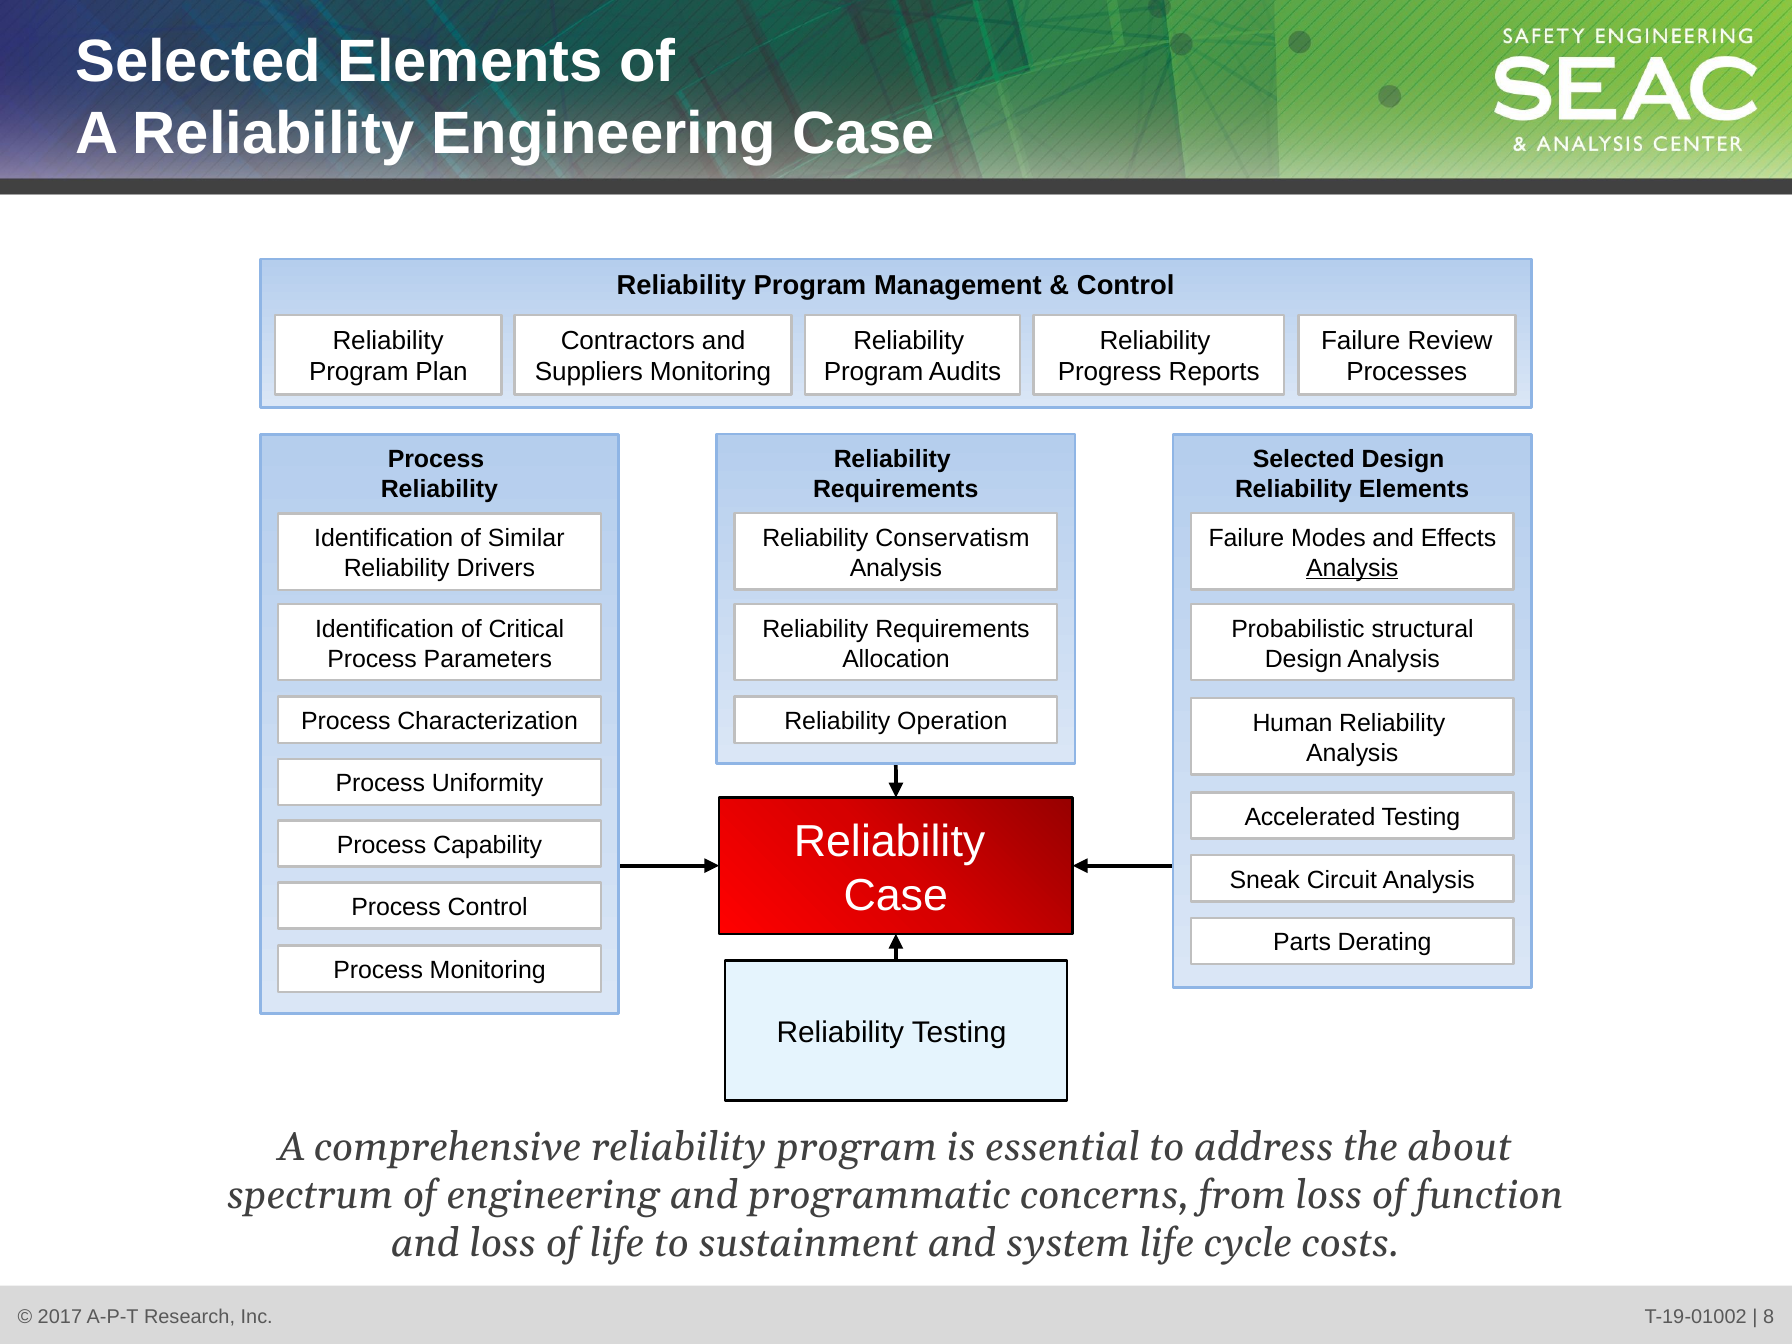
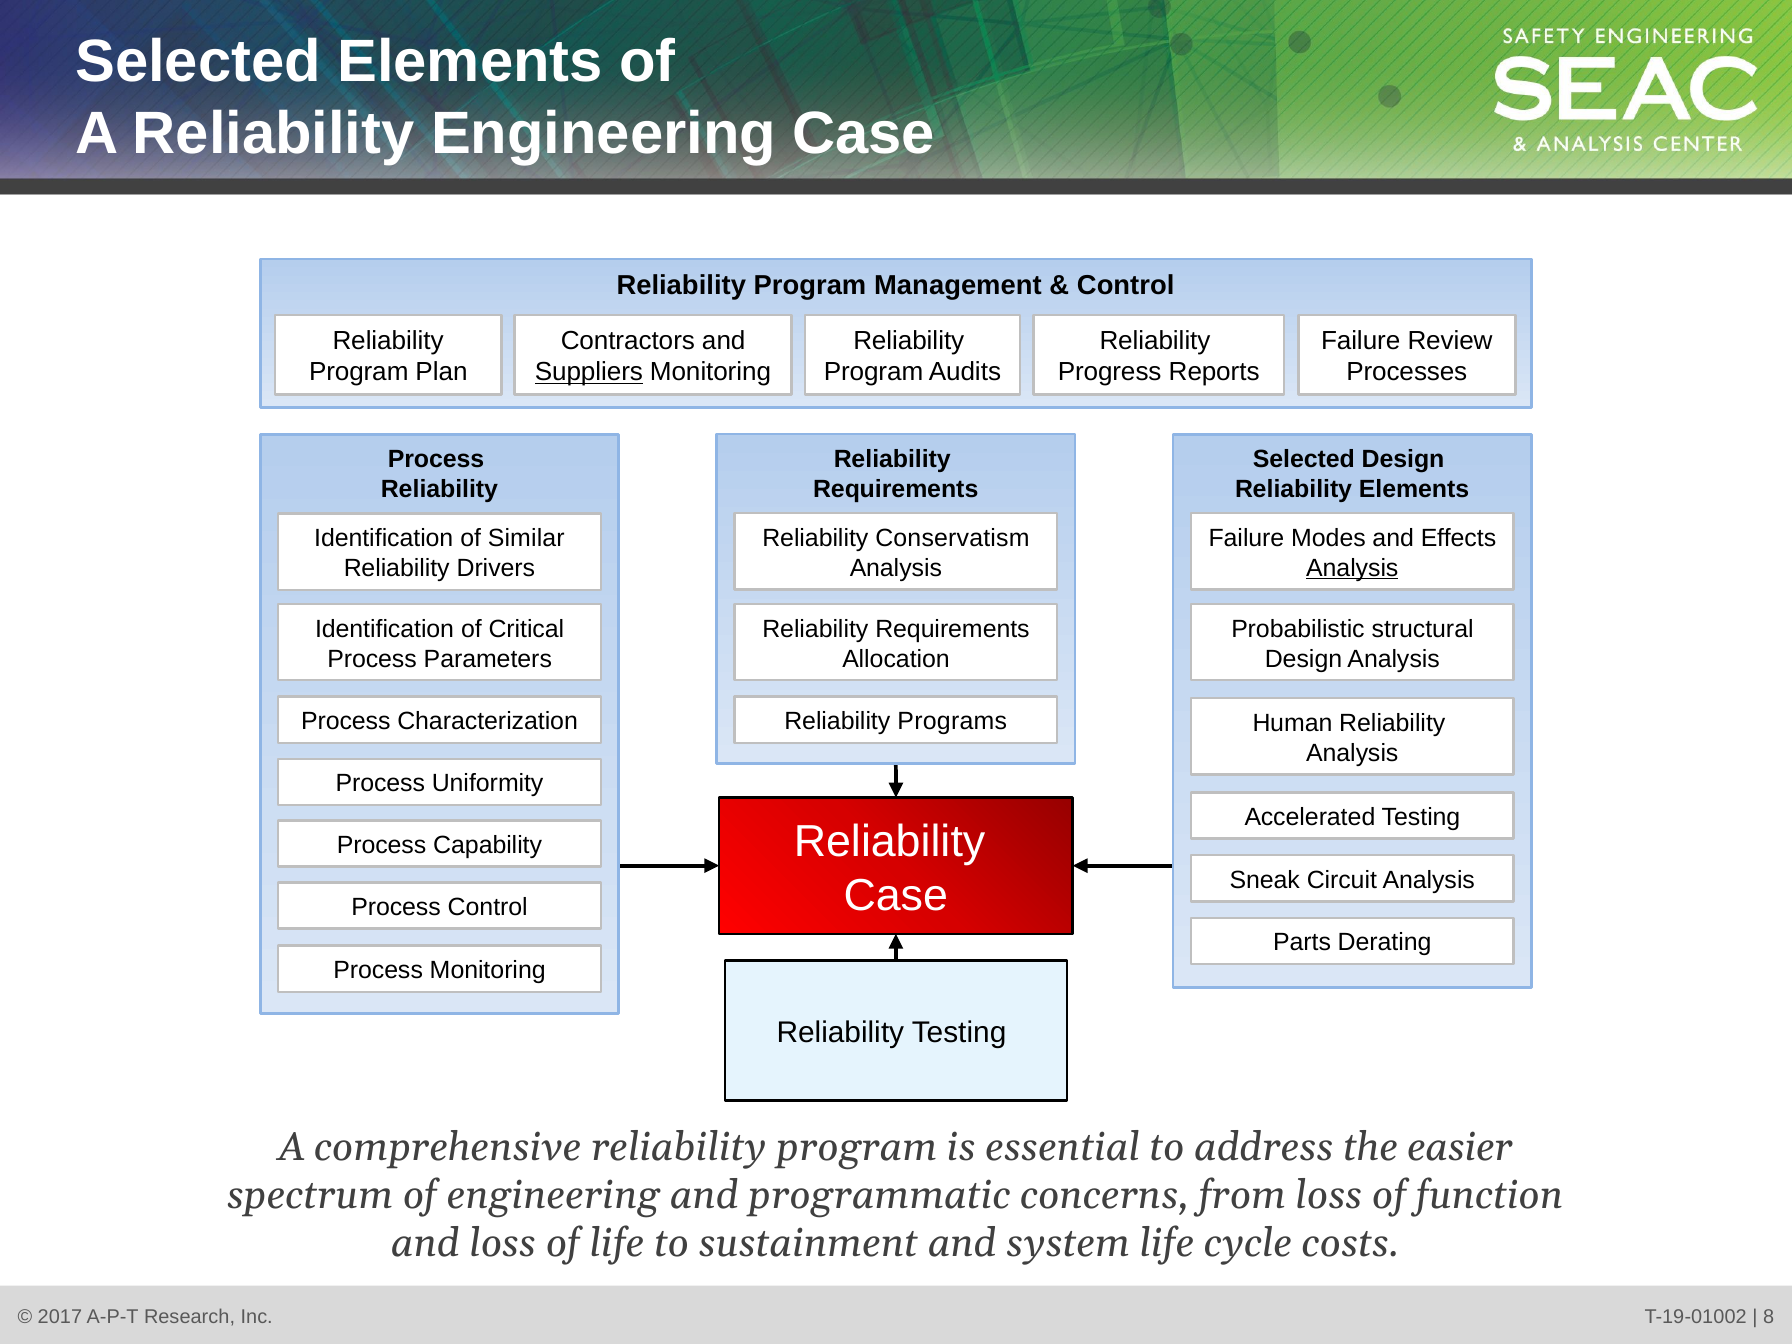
Suppliers underline: none -> present (589, 372)
Operation: Operation -> Programs (952, 721)
about: about -> easier (1460, 1148)
